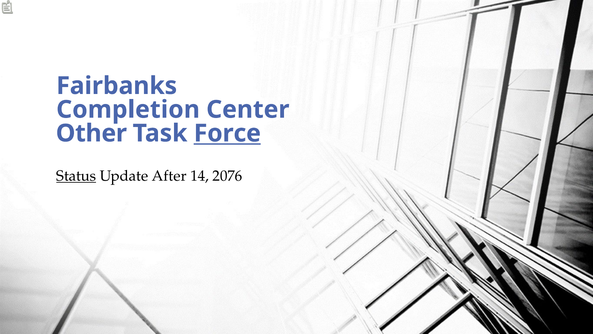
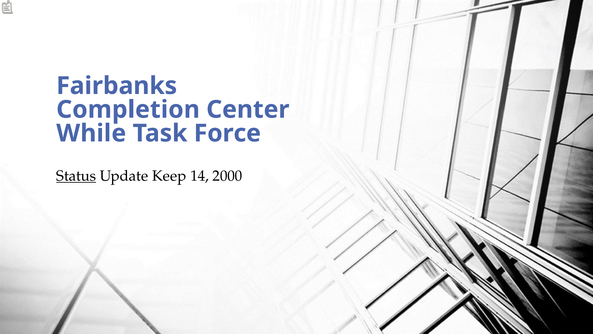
Other: Other -> While (91, 133)
Force underline: present -> none (227, 133)
After: After -> Keep (169, 176)
2076: 2076 -> 2000 (227, 176)
